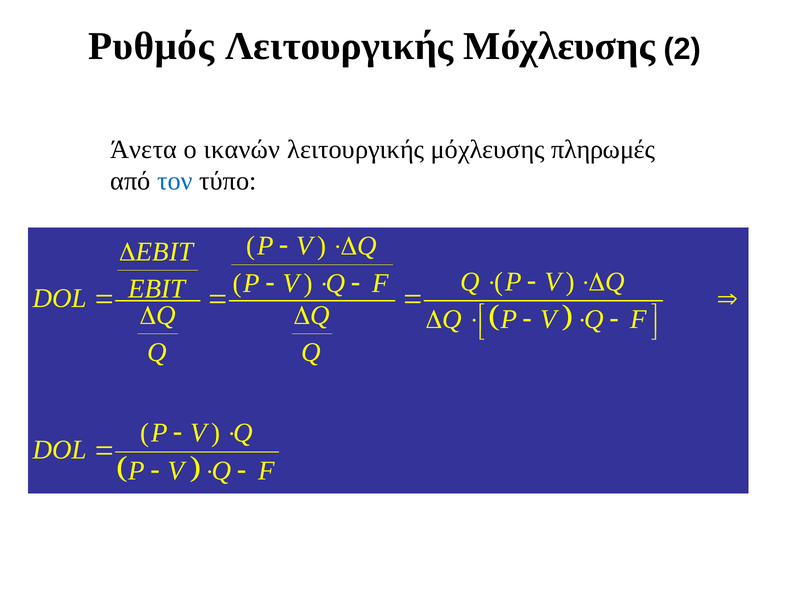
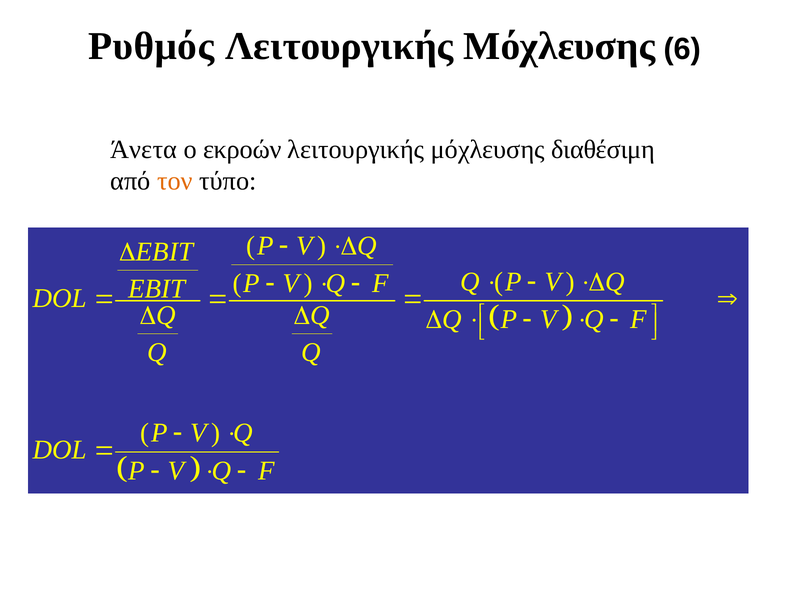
2: 2 -> 6 (682, 49)
ικανών: ικανών -> εκροών (242, 150)
πληρωμές: πληρωμές -> διαθέσιμη (603, 150)
τον colour: blue -> orange (175, 181)
